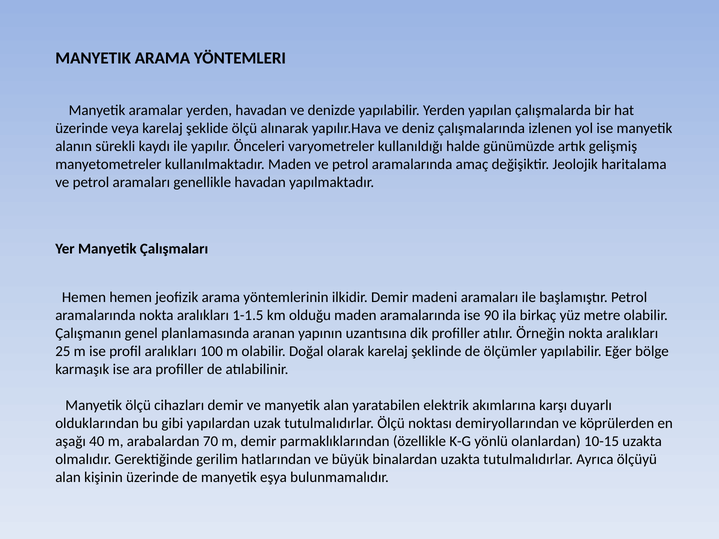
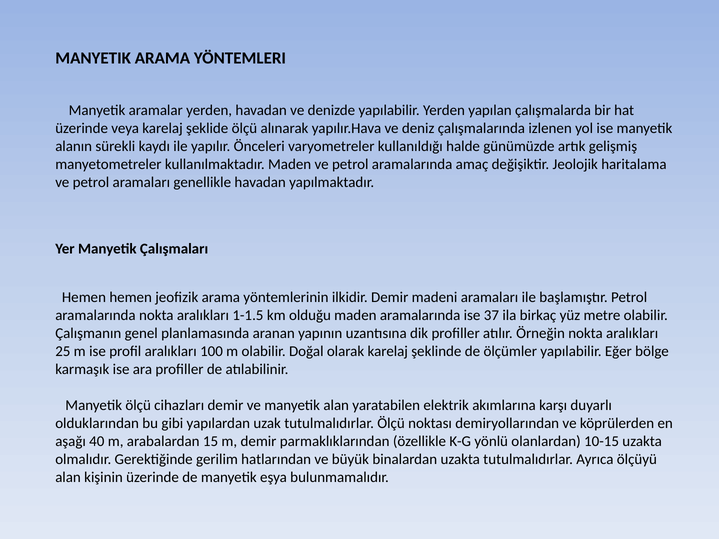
90: 90 -> 37 (491, 316)
70: 70 -> 15 (210, 441)
